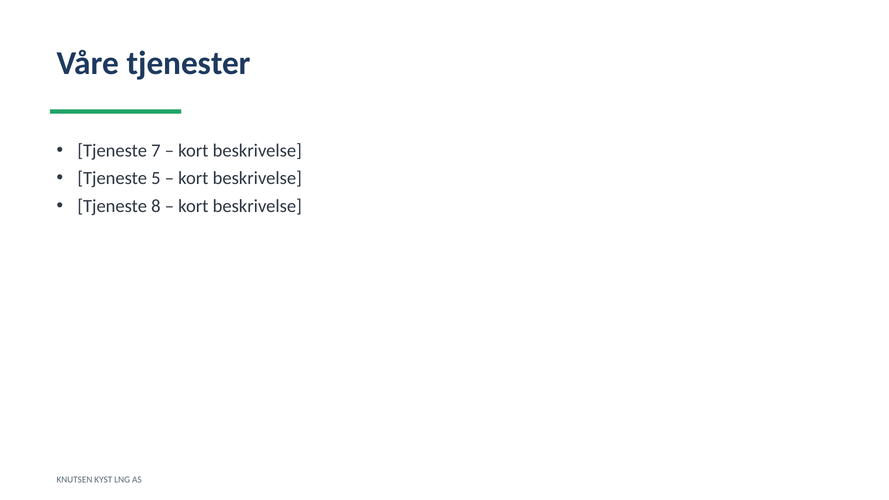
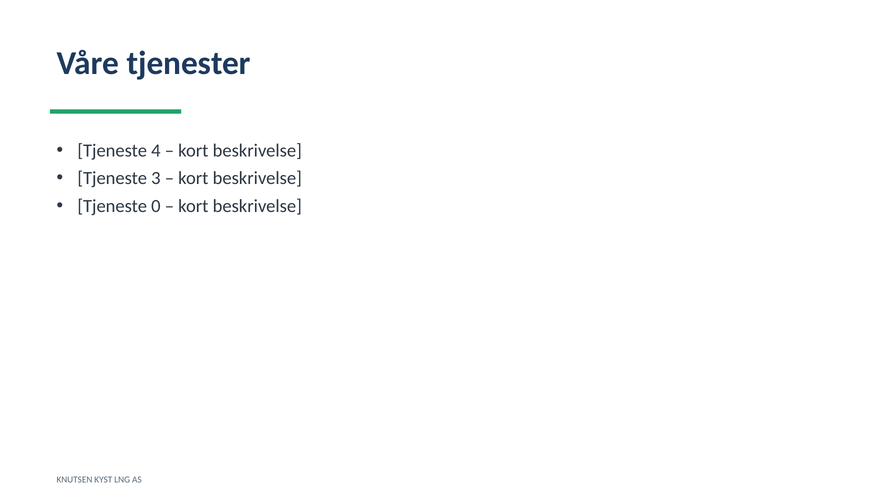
7: 7 -> 4 (156, 151)
5: 5 -> 3 (156, 178)
8: 8 -> 0 (156, 206)
